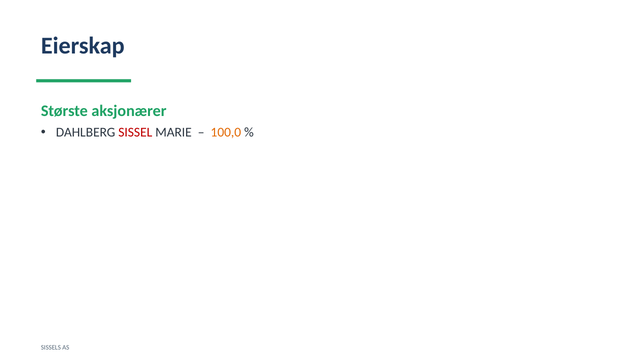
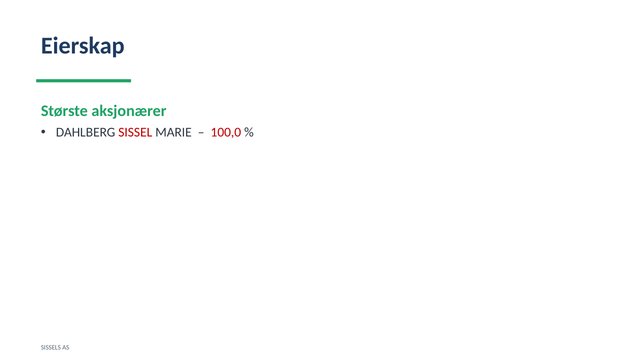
100,0 colour: orange -> red (226, 132)
